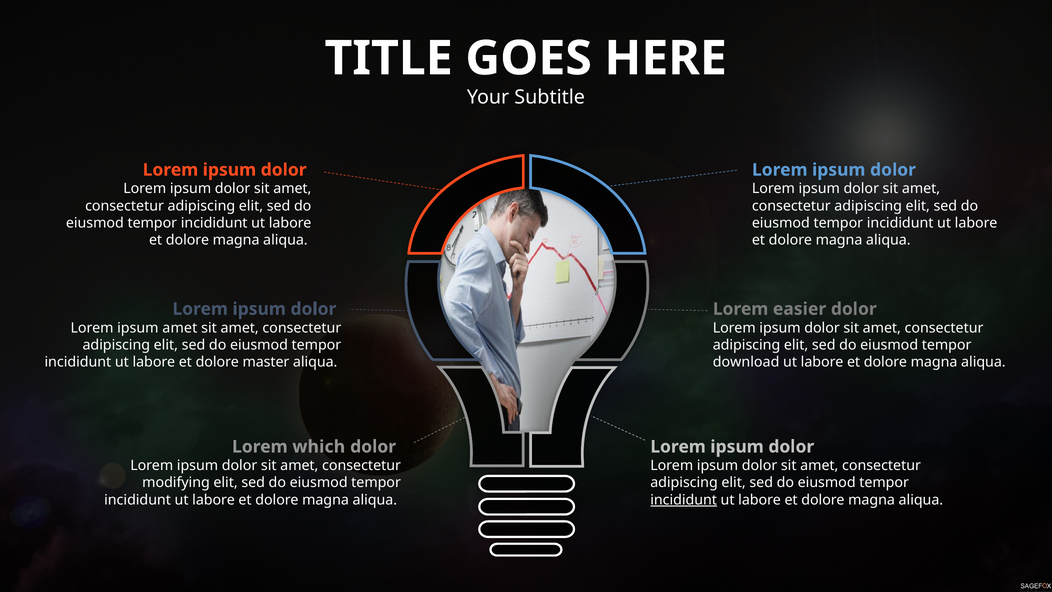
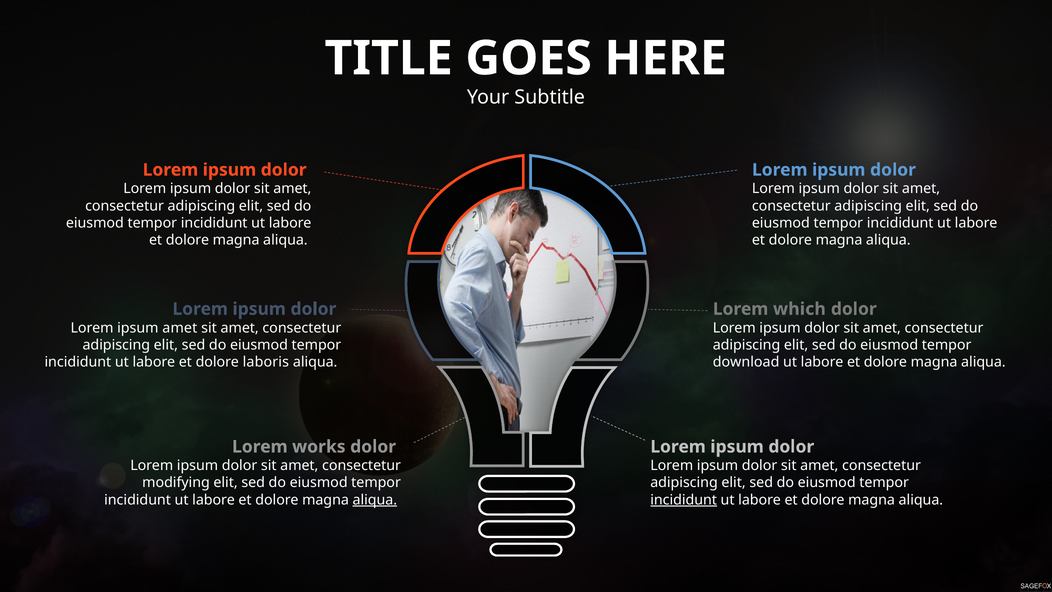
easier: easier -> which (799, 309)
master: master -> laboris (266, 362)
which: which -> works (319, 447)
aliqua underline: none -> present (375, 500)
